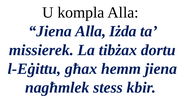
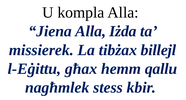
dortu: dortu -> billejl (158, 50)
hemm jiena: jiena -> qallu (161, 69)
